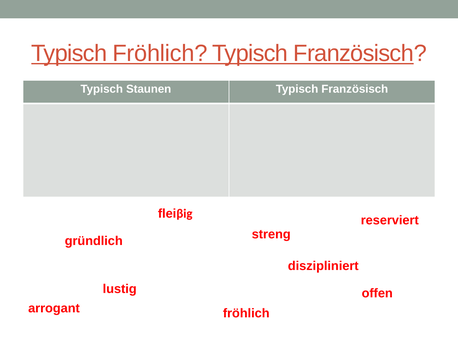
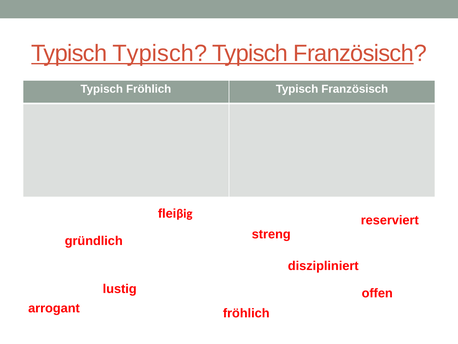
Fröhlich: Fröhlich -> Typisch (160, 53)
Typisch Staunen: Staunen -> Fröhlich (149, 89)
